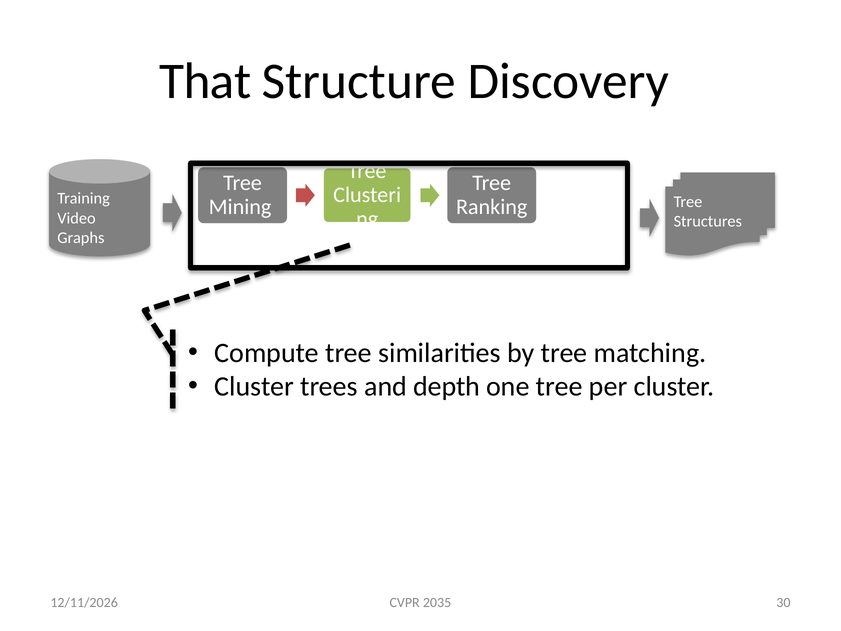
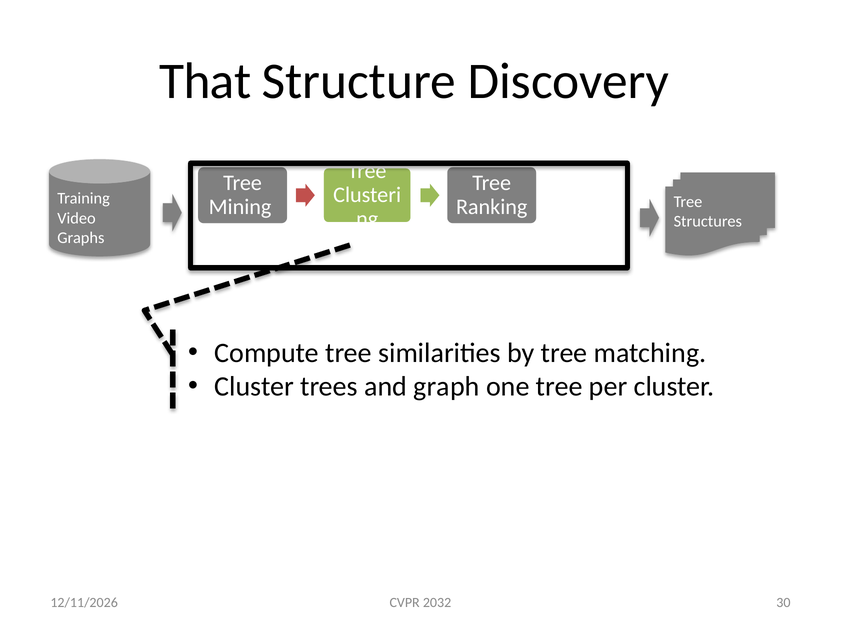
depth: depth -> graph (446, 387)
2035: 2035 -> 2032 (437, 602)
